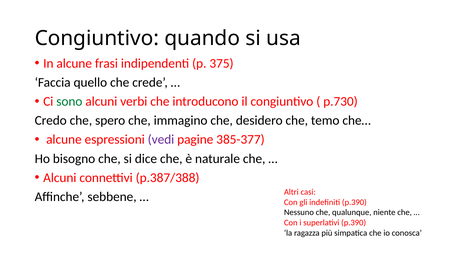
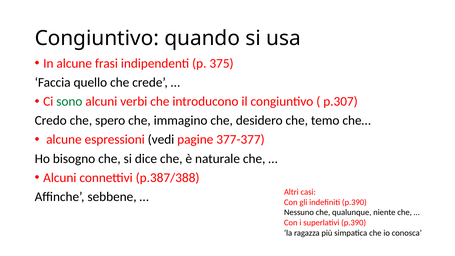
p.730: p.730 -> p.307 (340, 101)
vedi colour: purple -> black (161, 140)
385-377: 385-377 -> 377-377 (240, 140)
